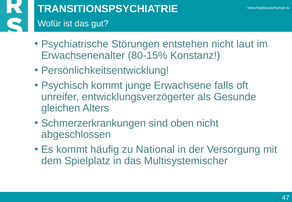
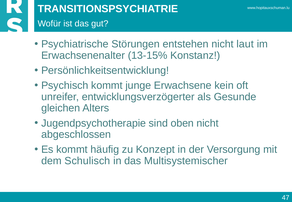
80-15%: 80-15% -> 13-15% (148, 55)
falls: falls -> kein (224, 86)
Schmerzerkrankungen: Schmerzerkrankungen -> Jugendpsychotherapie (94, 123)
National: National -> Konzept (155, 150)
Spielplatz: Spielplatz -> Schulisch (87, 161)
